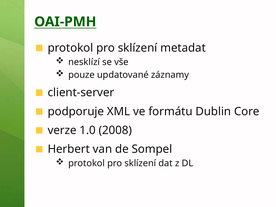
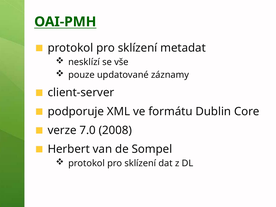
1.0: 1.0 -> 7.0 (88, 130)
